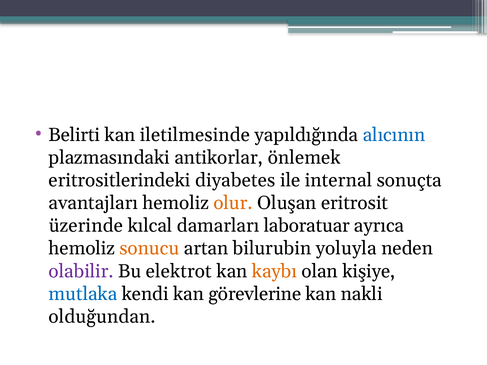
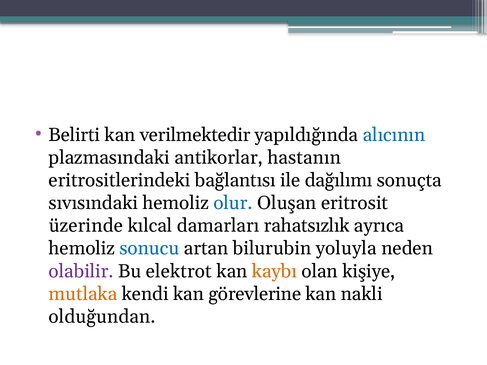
iletilmesinde: iletilmesinde -> verilmektedir (195, 135)
önlemek: önlemek -> hastanın (304, 158)
diyabetes: diyabetes -> bağlantısı (235, 180)
internal: internal -> dağılımı (339, 180)
avantajları: avantajları -> sıvısındaki (93, 203)
olur colour: orange -> blue (233, 203)
laboratuar: laboratuar -> rahatsızlık (307, 226)
sonucu colour: orange -> blue (149, 249)
mutlaka colour: blue -> orange (83, 294)
